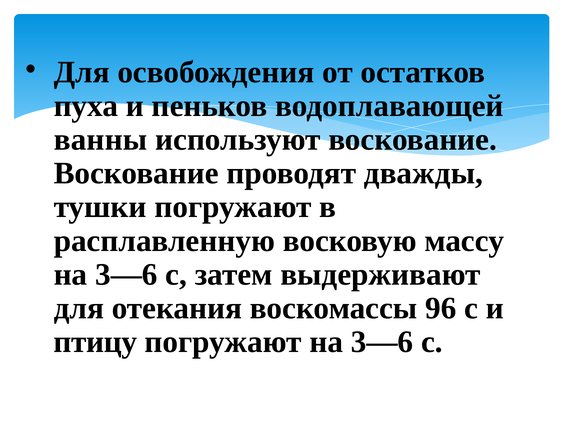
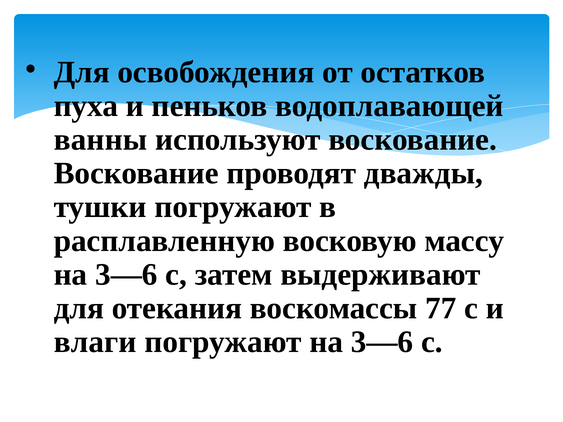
96: 96 -> 77 (441, 308)
птицу: птицу -> влаги (95, 342)
